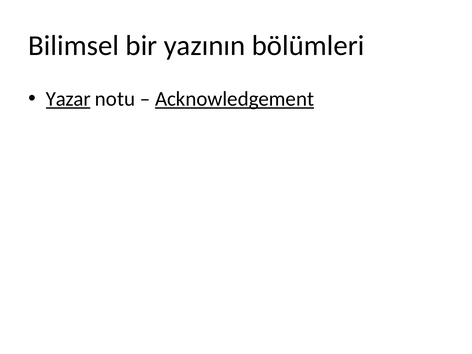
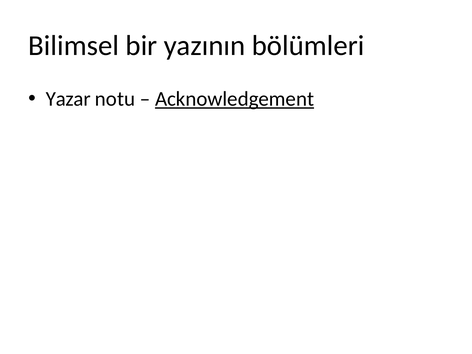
Yazar underline: present -> none (68, 99)
